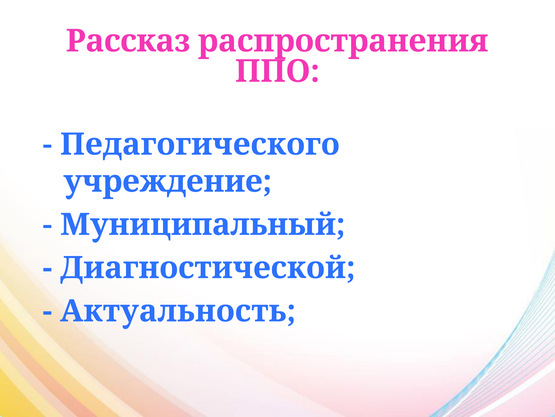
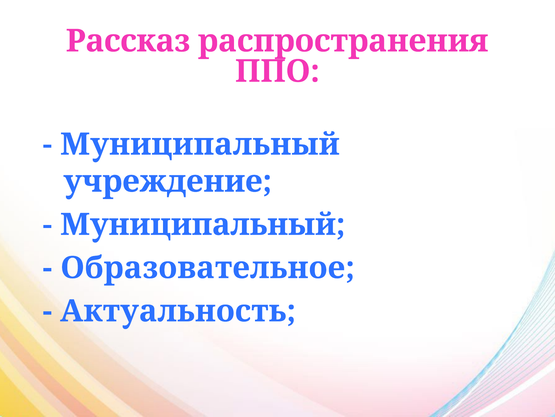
Педагогического: Педагогического -> Муниципальный (200, 144)
Диагностической: Диагностической -> Образовательное (208, 267)
